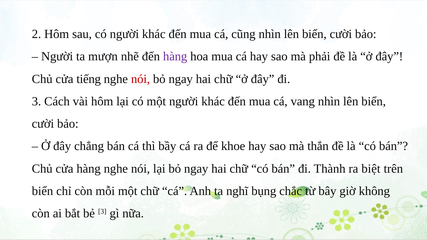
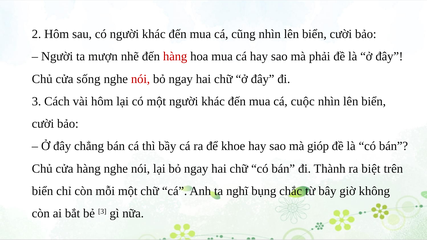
hàng colour: purple -> red (175, 57)
tiếng: tiếng -> sống (89, 79)
vang: vang -> cuộc (303, 101)
thắn: thắn -> gióp (318, 146)
